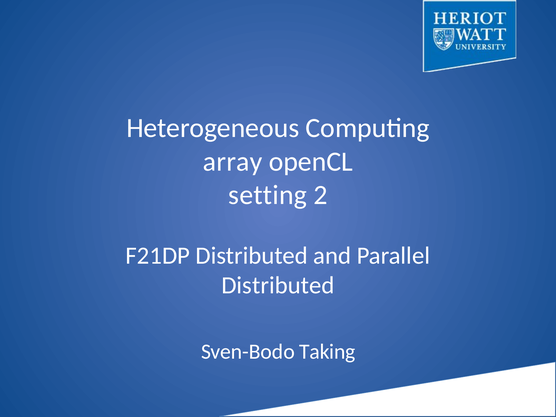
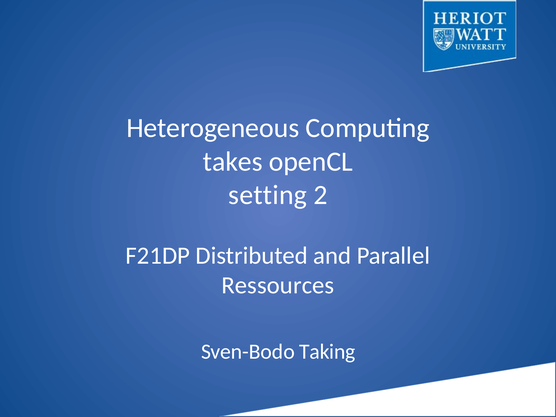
array: array -> takes (233, 162)
Distributed: Distributed -> Ressources (278, 285)
